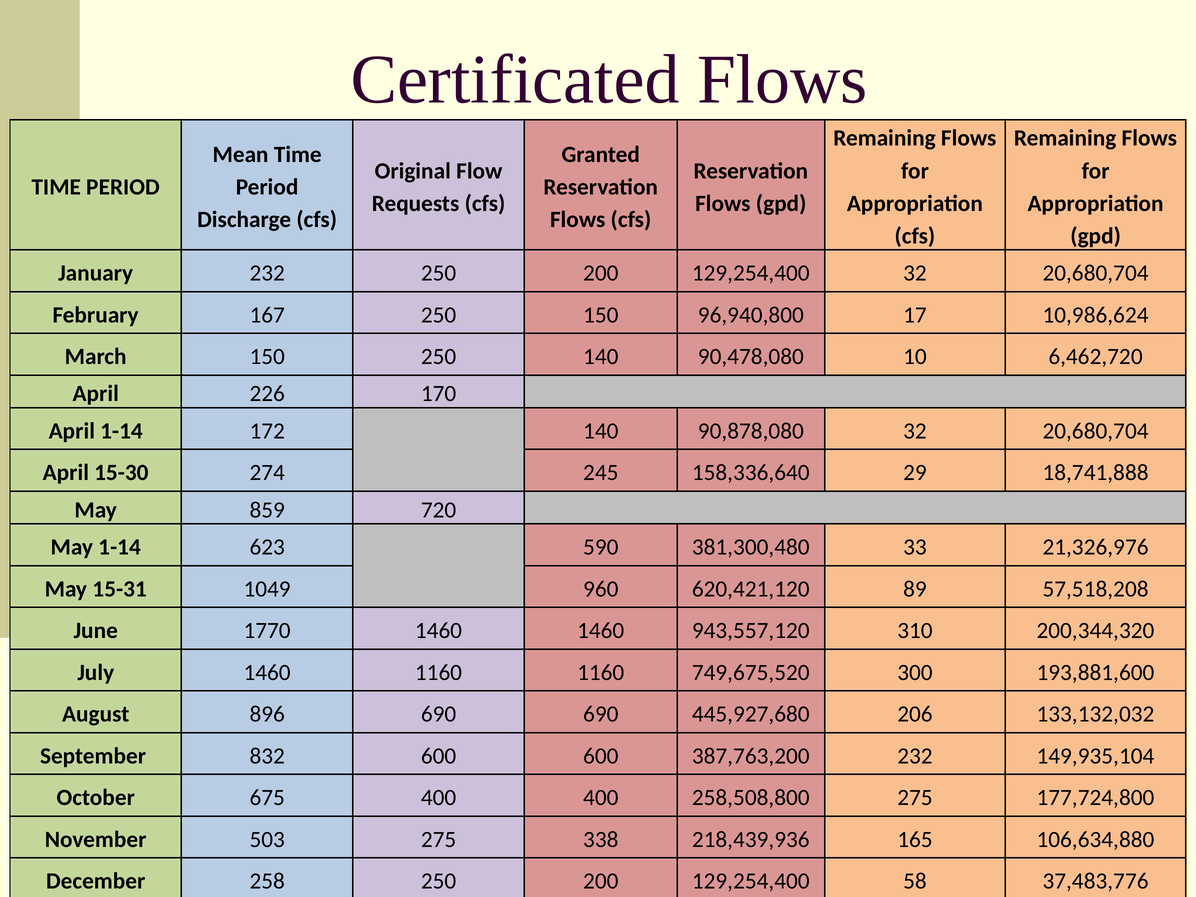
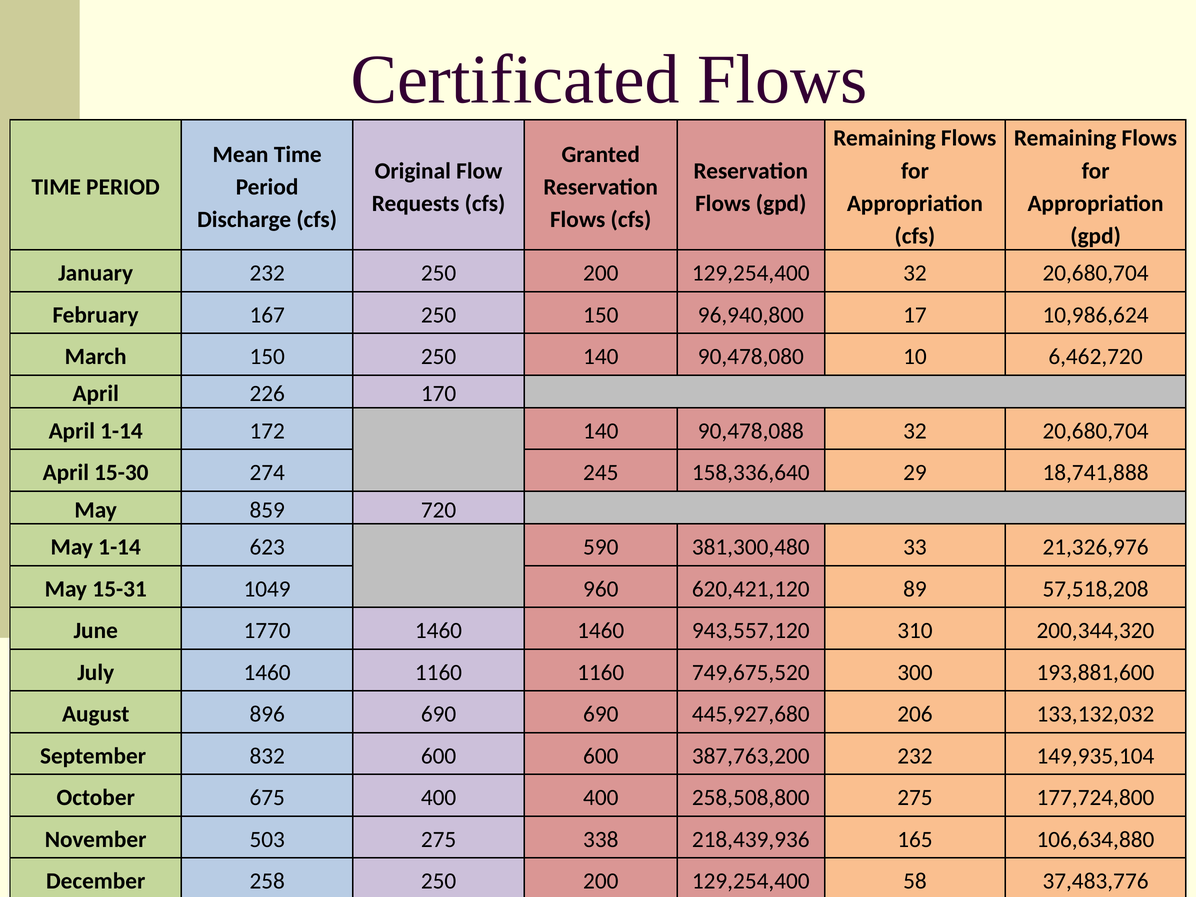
90,878,080: 90,878,080 -> 90,478,088 (751, 431)
